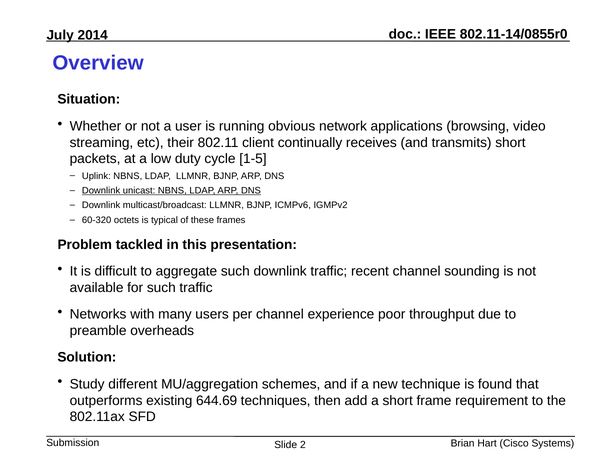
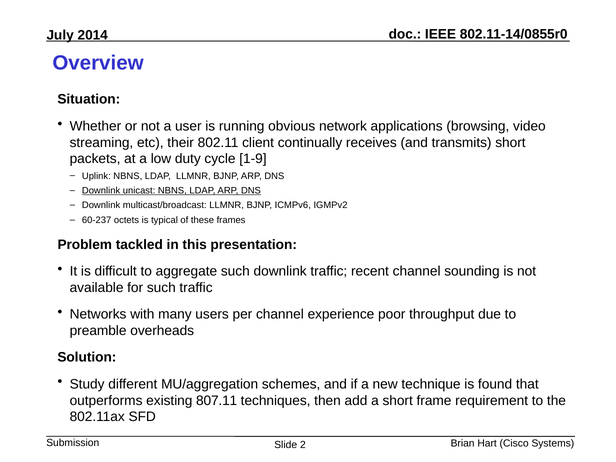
1-5: 1-5 -> 1-9 (253, 159)
60-320: 60-320 -> 60-237 (97, 220)
644.69: 644.69 -> 807.11 (217, 400)
